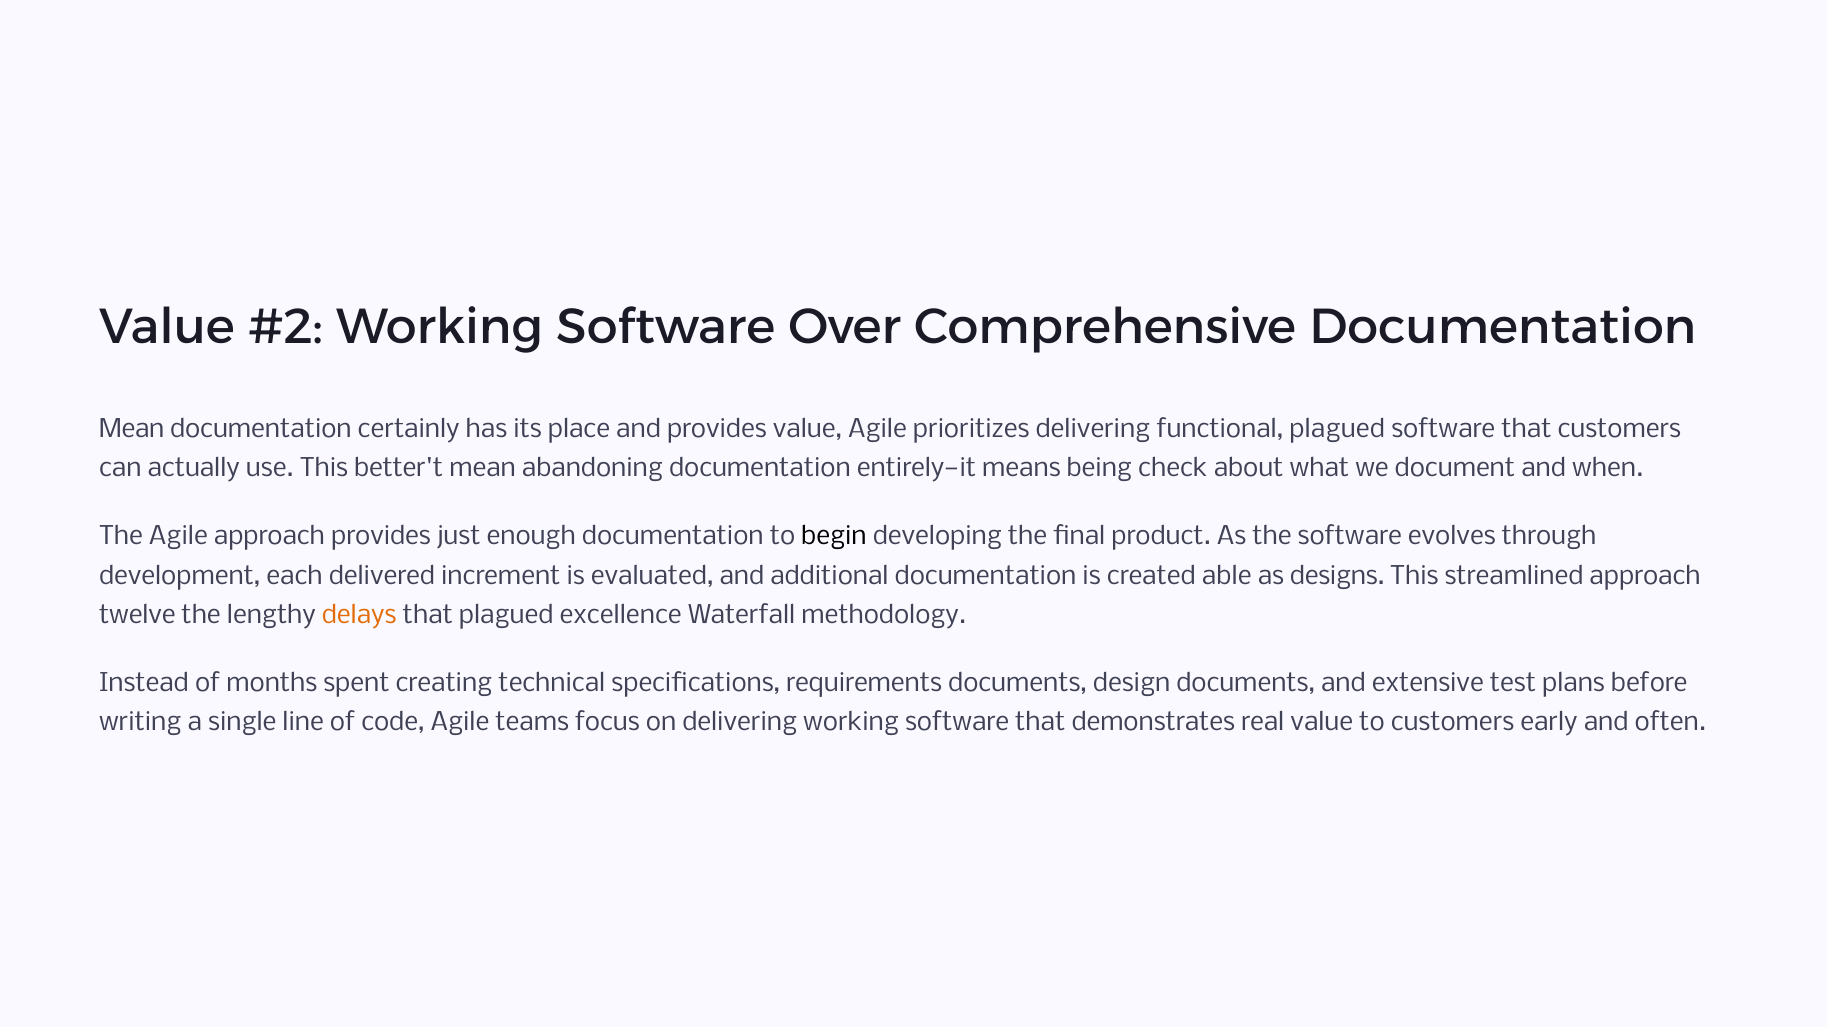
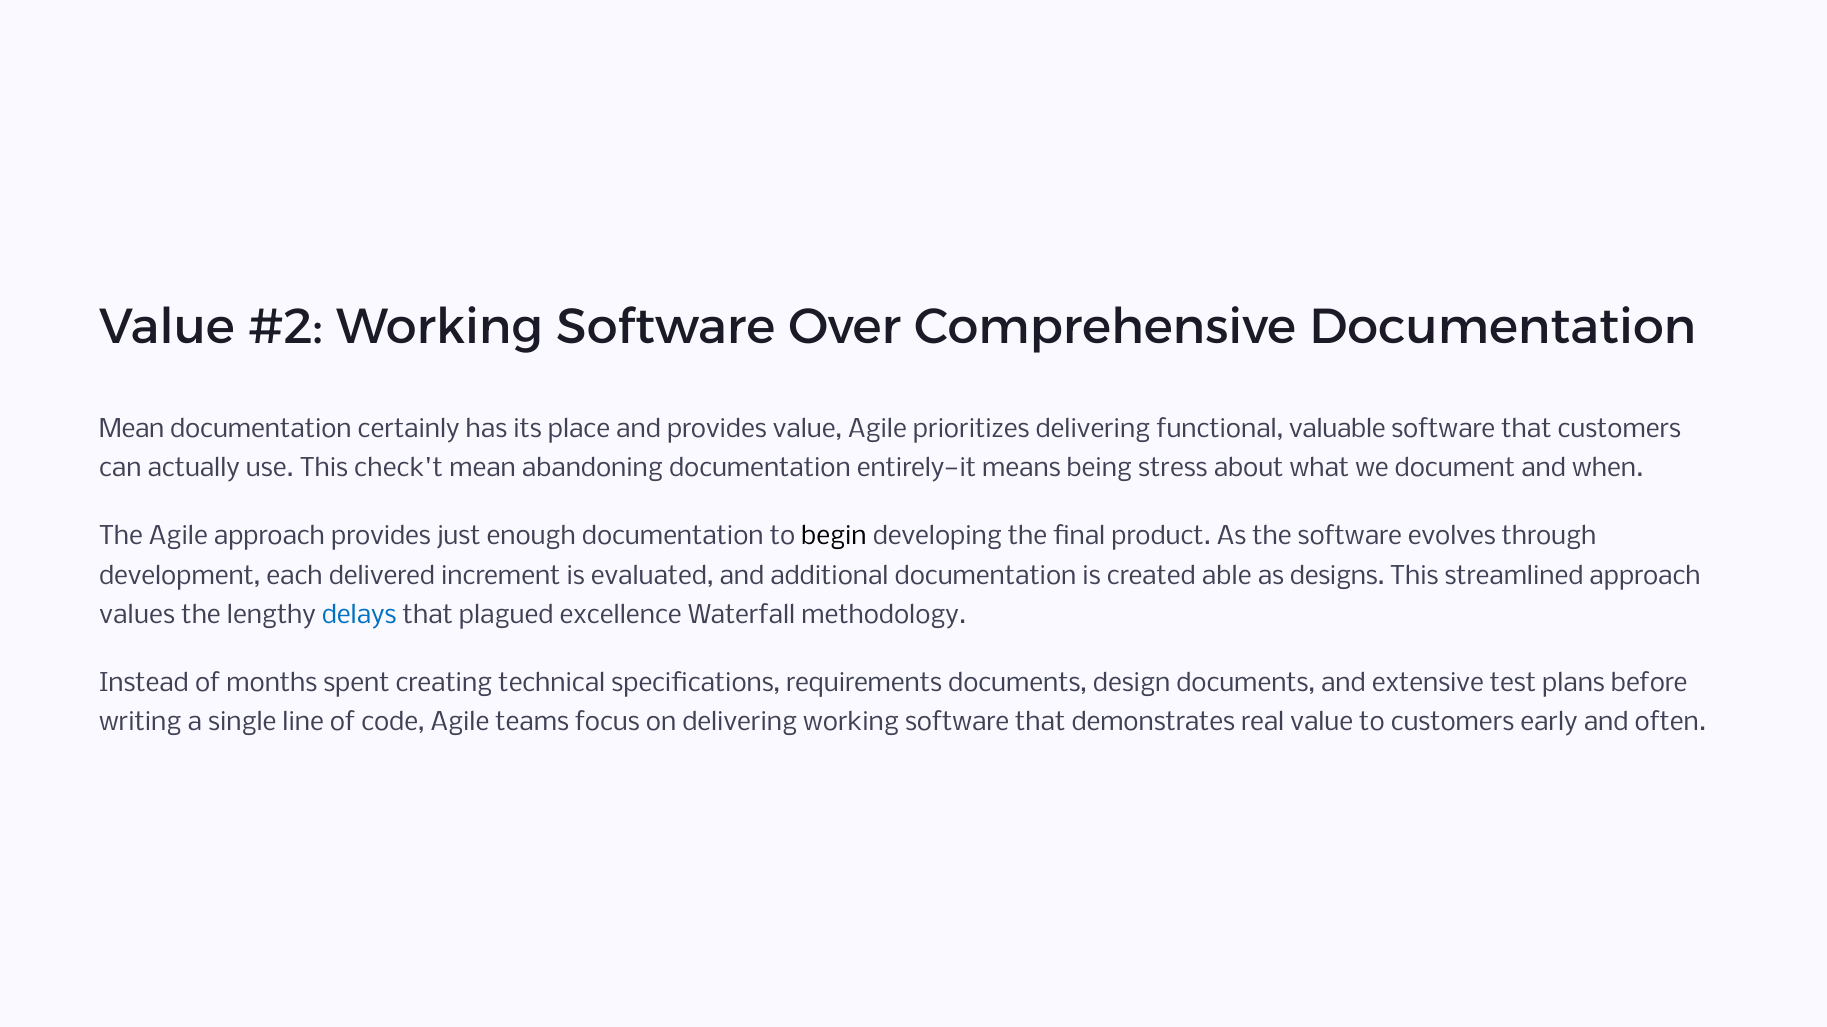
functional plagued: plagued -> valuable (1337, 430)
better't: better't -> check't (399, 469)
check: check -> stress (1173, 469)
twelve: twelve -> values (137, 616)
delays colour: orange -> blue (359, 616)
